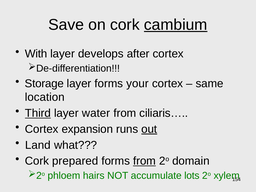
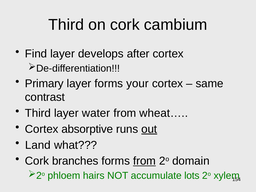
Save: Save -> Third (66, 25)
cambium underline: present -> none (176, 25)
With: With -> Find (36, 54)
Storage: Storage -> Primary (44, 84)
location: location -> contrast (45, 97)
Third underline: present -> none (38, 113)
ciliaris…: ciliaris… -> wheat… (164, 113)
expansion: expansion -> absorptive (87, 129)
prepared: prepared -> branches (75, 161)
